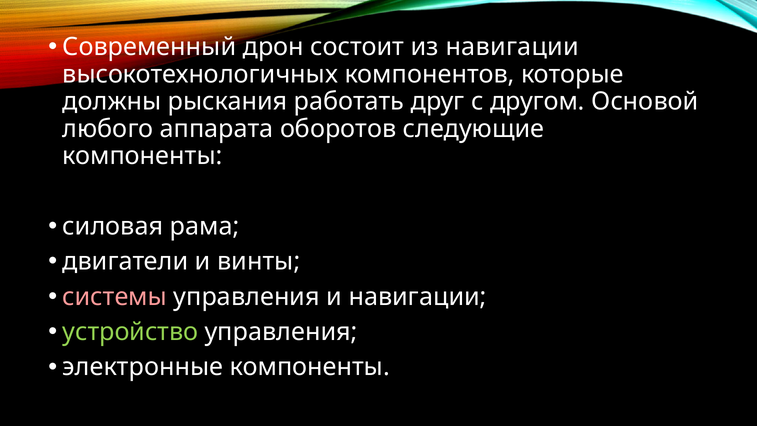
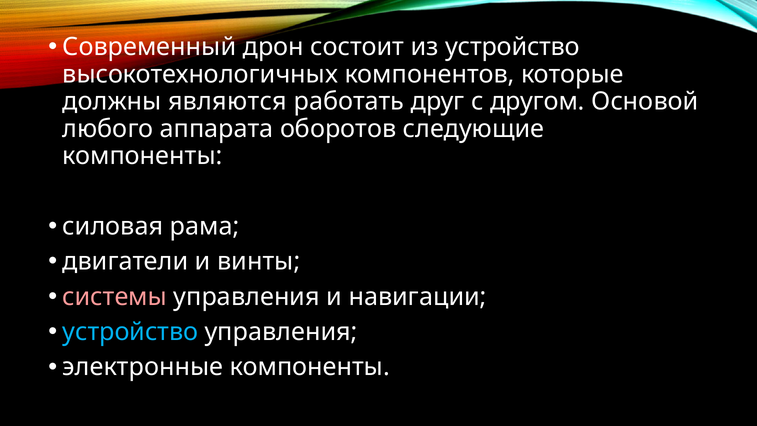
из навигации: навигации -> устройство (513, 47)
рыскания: рыскания -> являются (227, 101)
устройство colour: light green -> light blue (130, 332)
